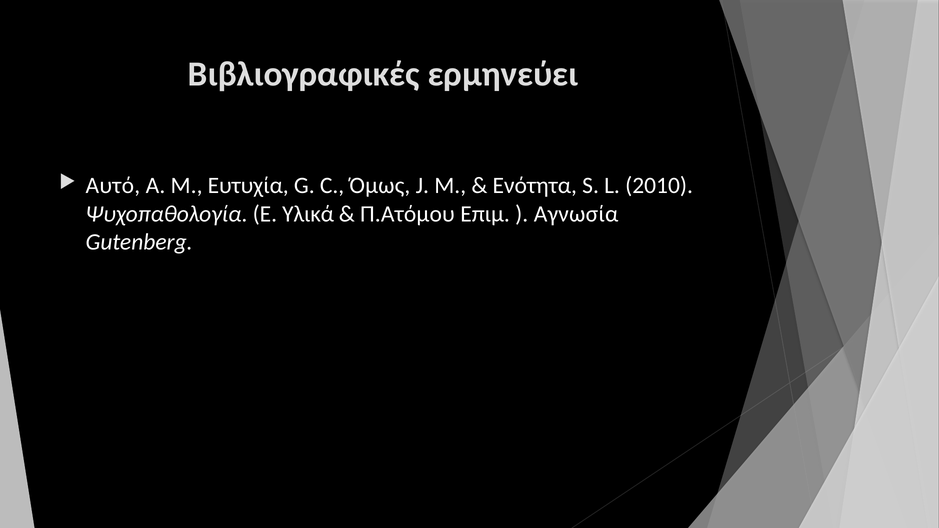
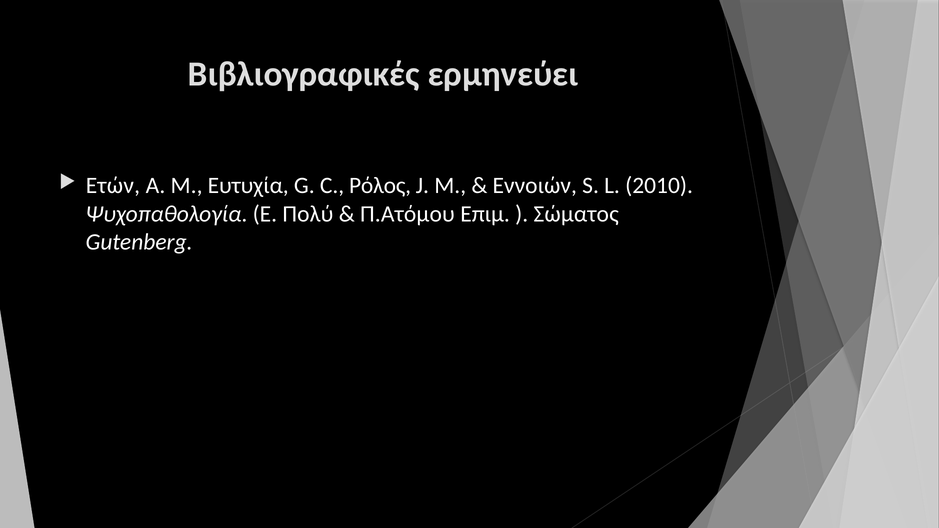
Αυτό: Αυτό -> Ετών (113, 186)
Όμως: Όμως -> Ρόλος (380, 186)
Ενότητα: Ενότητα -> Εννοιών (535, 186)
Υλικά: Υλικά -> Πολύ (308, 214)
Αγνωσία: Αγνωσία -> Σώματος (576, 214)
